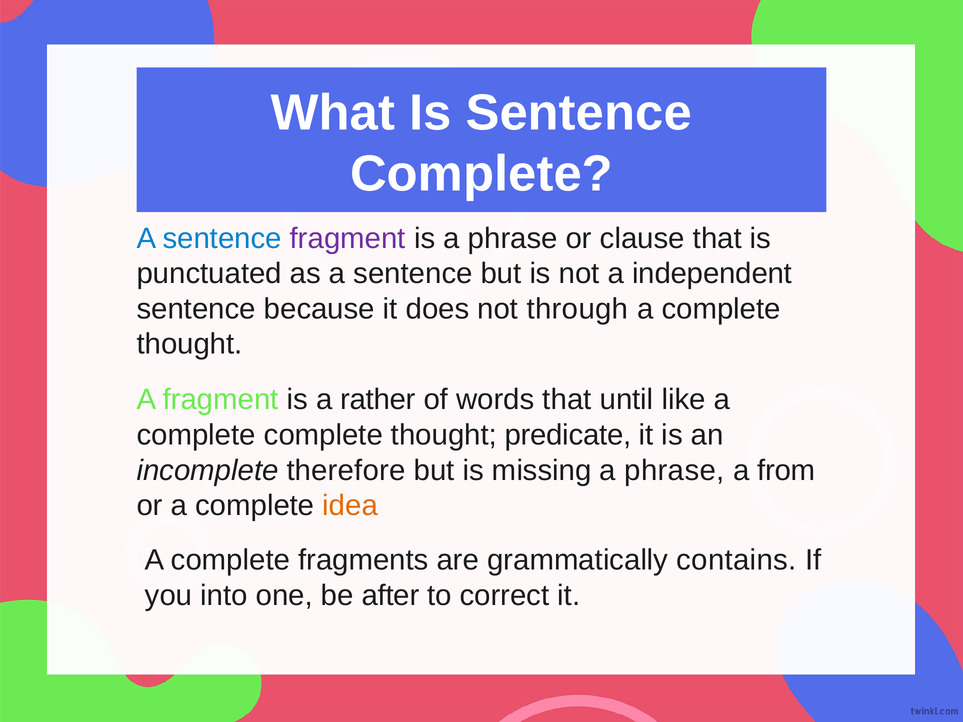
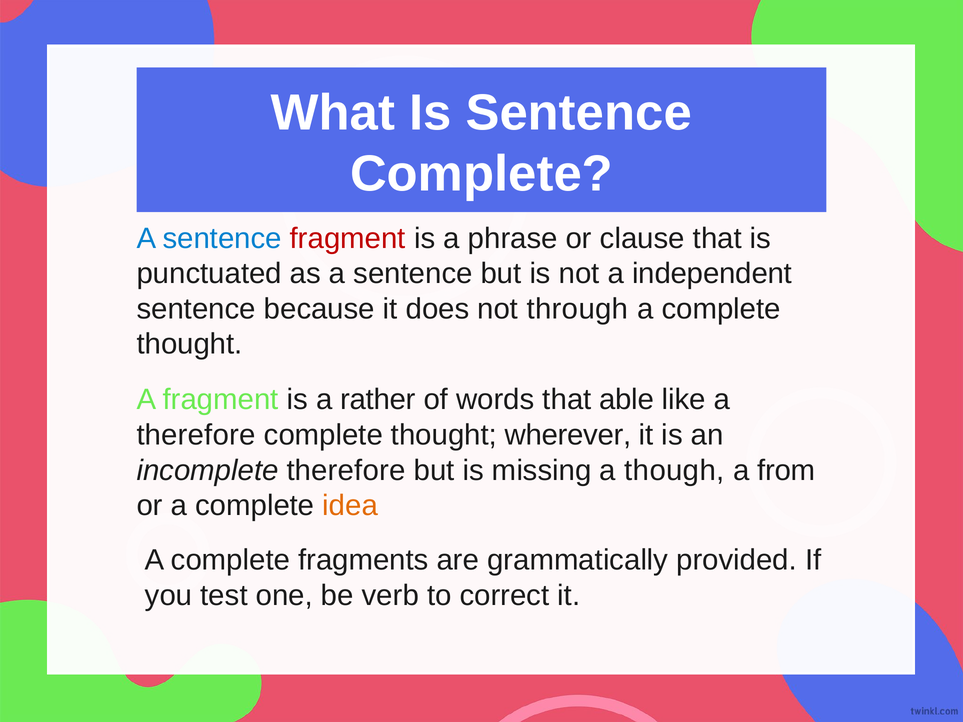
fragment colour: purple -> red (348, 238)
until: until -> able (627, 400)
complete: complete -> therefore (196, 435)
predicate: predicate -> wherever (568, 435)
missing a phrase: phrase -> though (674, 471)
contains: contains -> provided (737, 560)
into: into -> test (224, 596)
after: after -> verb (390, 596)
